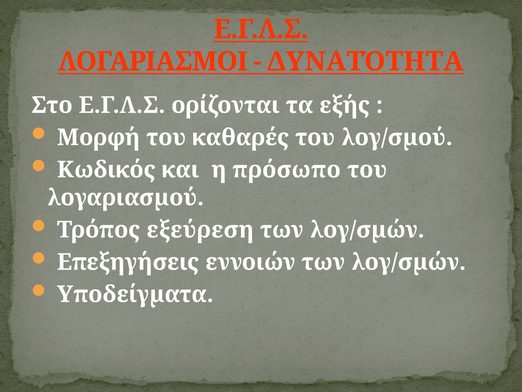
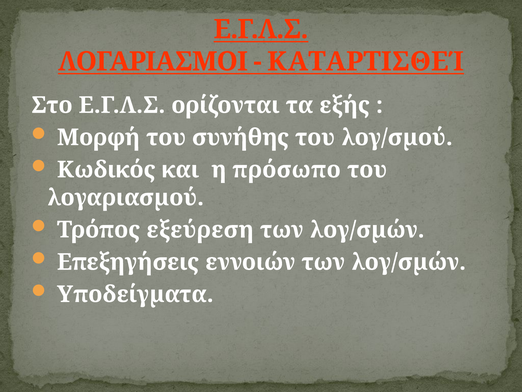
ΔΥΝΑΤΌΤΗΤΑ: ΔΥΝΑΤΌΤΗΤΑ -> ΚΑΤΑΡΤΙΣΘΕΊ (365, 61)
καθαρές: καθαρές -> συνήθης (241, 137)
